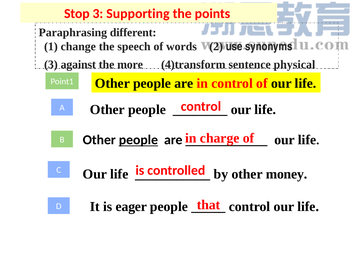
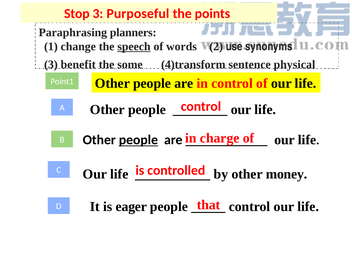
Supporting: Supporting -> Purposeful (138, 14)
different: different -> planners (133, 32)
speech underline: none -> present (134, 47)
against: against -> benefit (78, 64)
more: more -> some (130, 64)
